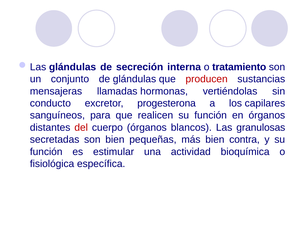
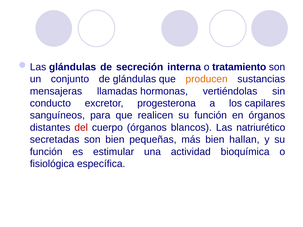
producen colour: red -> orange (207, 79)
granulosas: granulosas -> natriurético (261, 128)
contra: contra -> hallan (244, 140)
